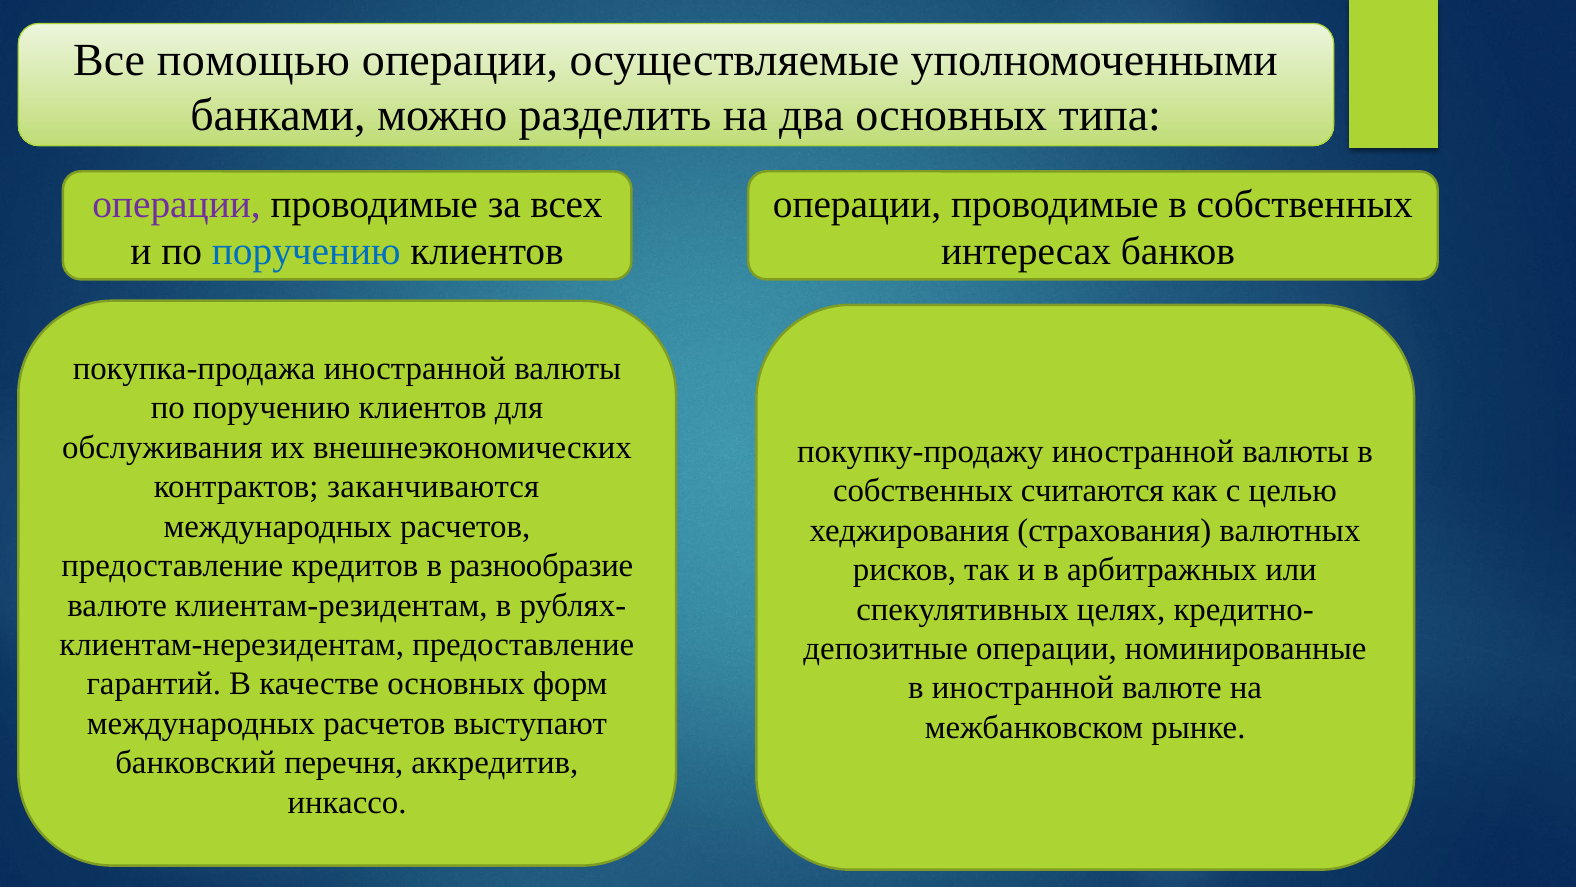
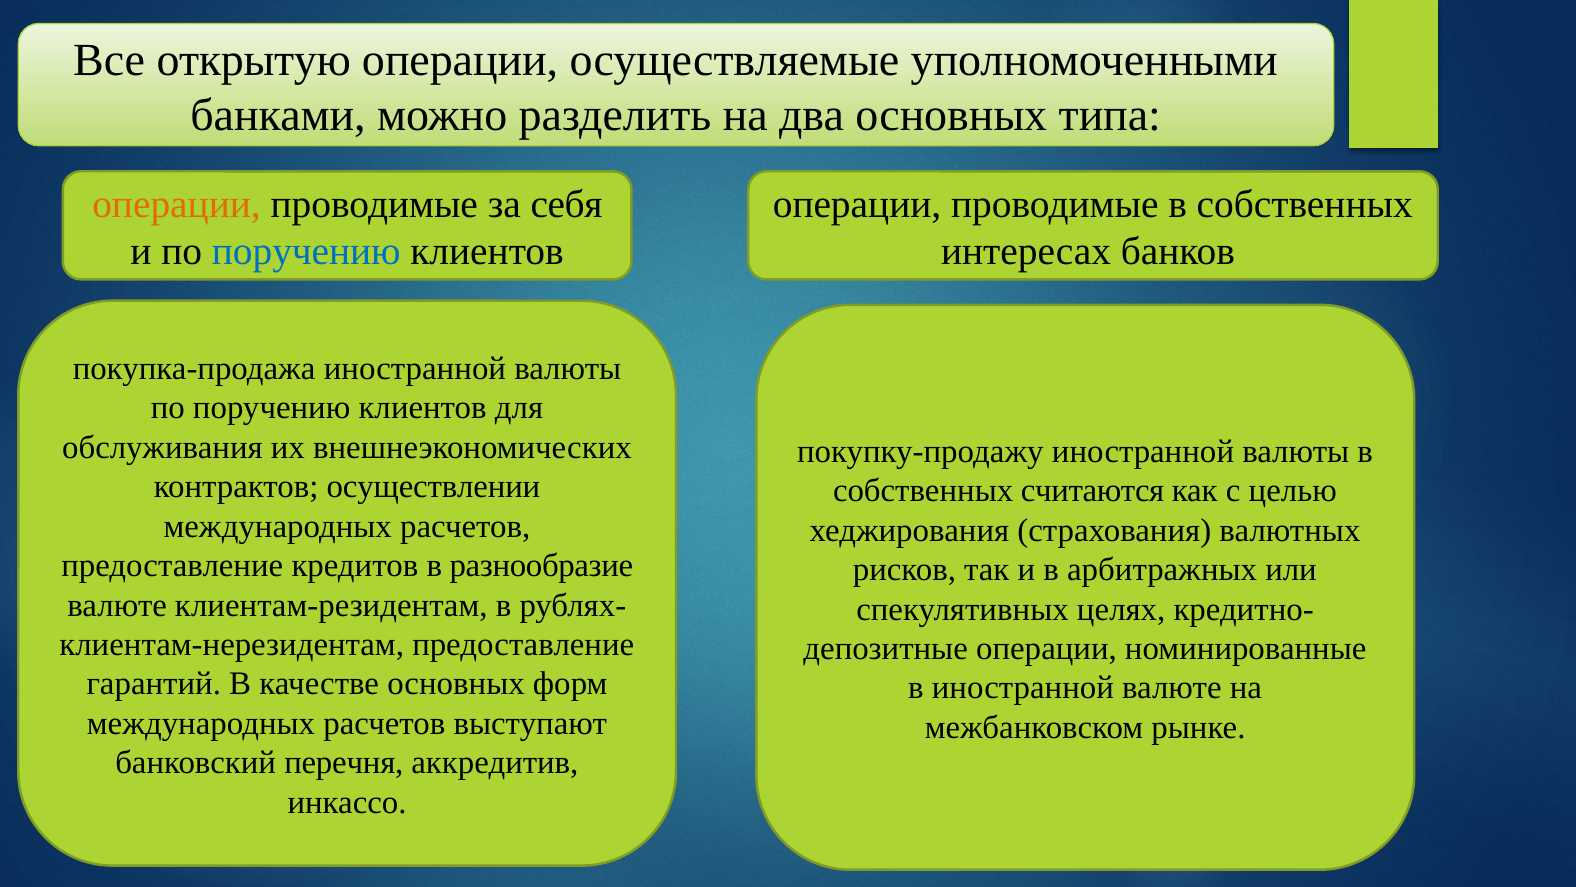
помощью: помощью -> открытую (254, 60)
операции colour: purple -> orange (177, 204)
всех: всех -> себя (566, 204)
заканчиваются: заканчиваются -> осуществлении (433, 487)
